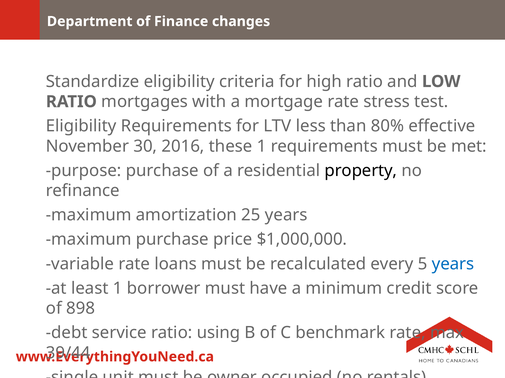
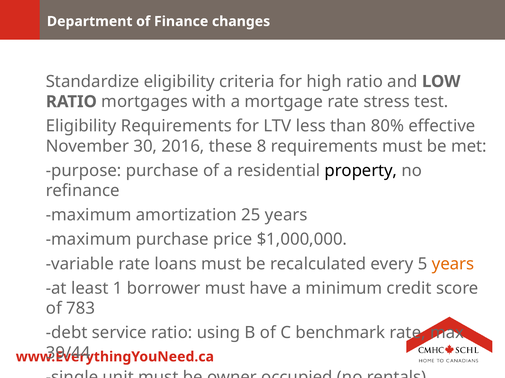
these 1: 1 -> 8 (262, 146)
years colour: blue -> orange (453, 264)
898: 898 -> 783 (81, 309)
